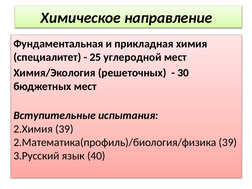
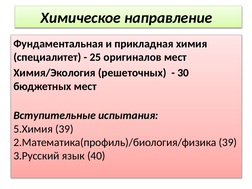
углеродной: углеродной -> оригиналов (132, 57)
2.Химия: 2.Химия -> 5.Химия (33, 129)
